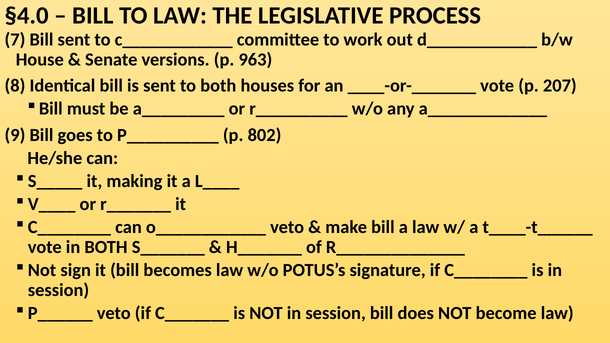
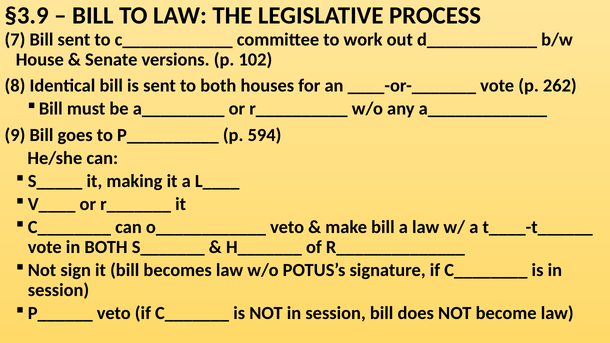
§4.0: §4.0 -> §3.9 (27, 16)
963: 963 -> 102 (255, 60)
207: 207 -> 262 (560, 86)
802: 802 -> 594 (264, 135)
